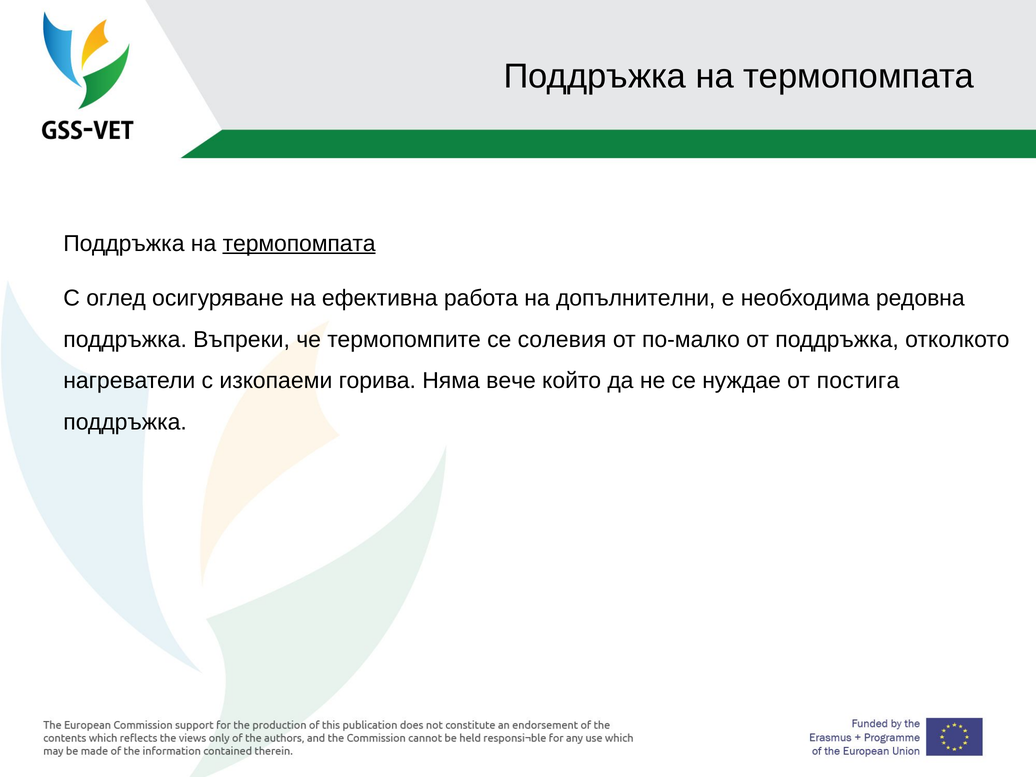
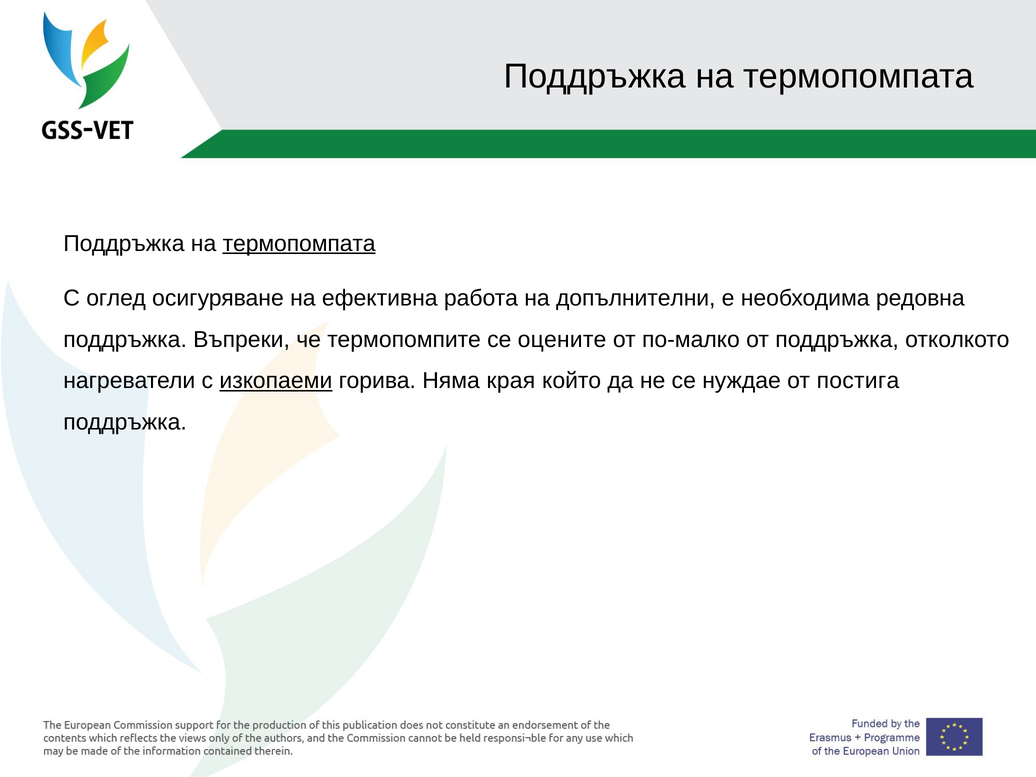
солевия: солевия -> оцените (562, 339)
изкопаеми underline: none -> present (276, 381)
вече: вече -> края (511, 381)
